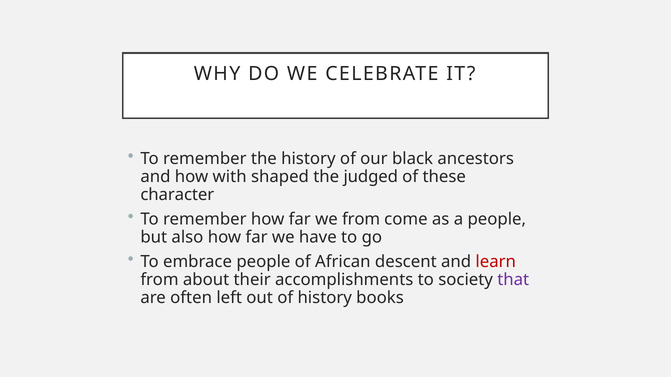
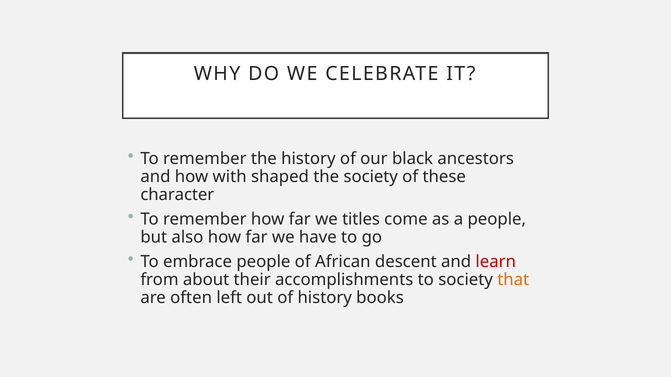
the judged: judged -> society (371, 177)
we from: from -> titles (361, 220)
that colour: purple -> orange (513, 280)
